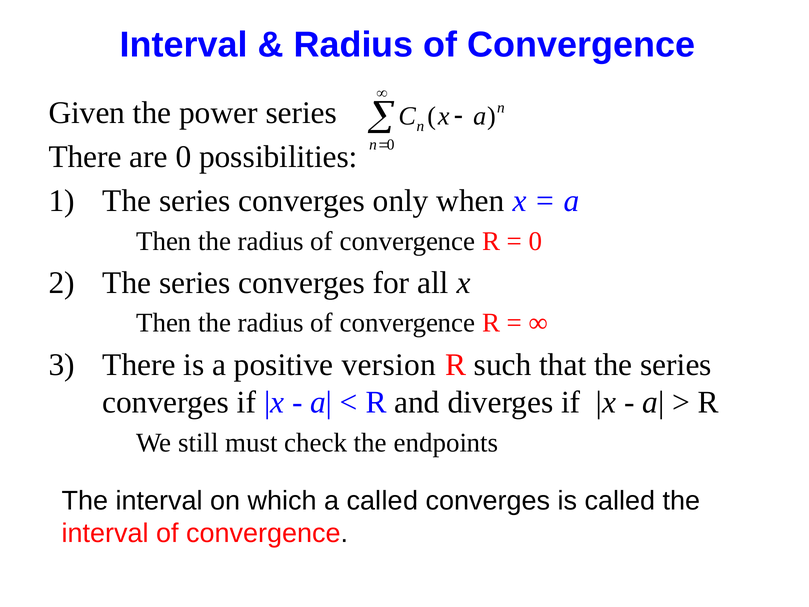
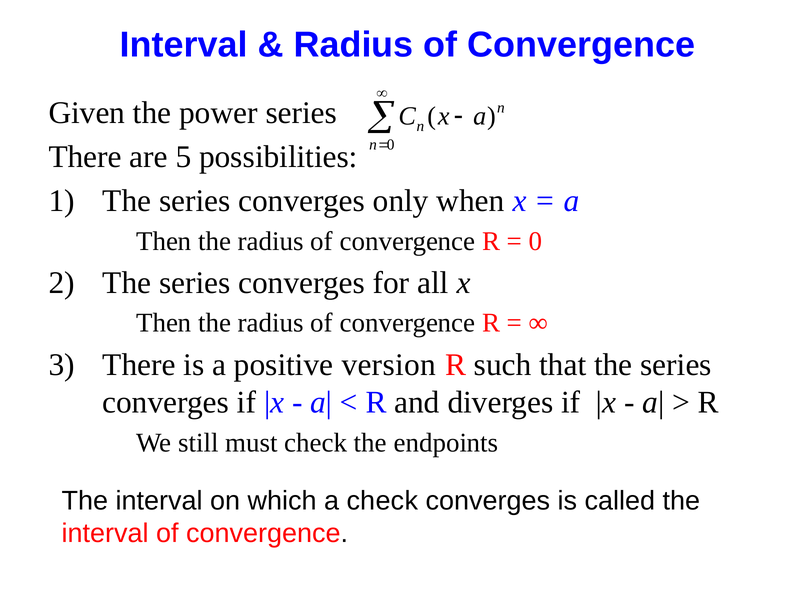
are 0: 0 -> 5 (184, 157)
a called: called -> check (382, 501)
